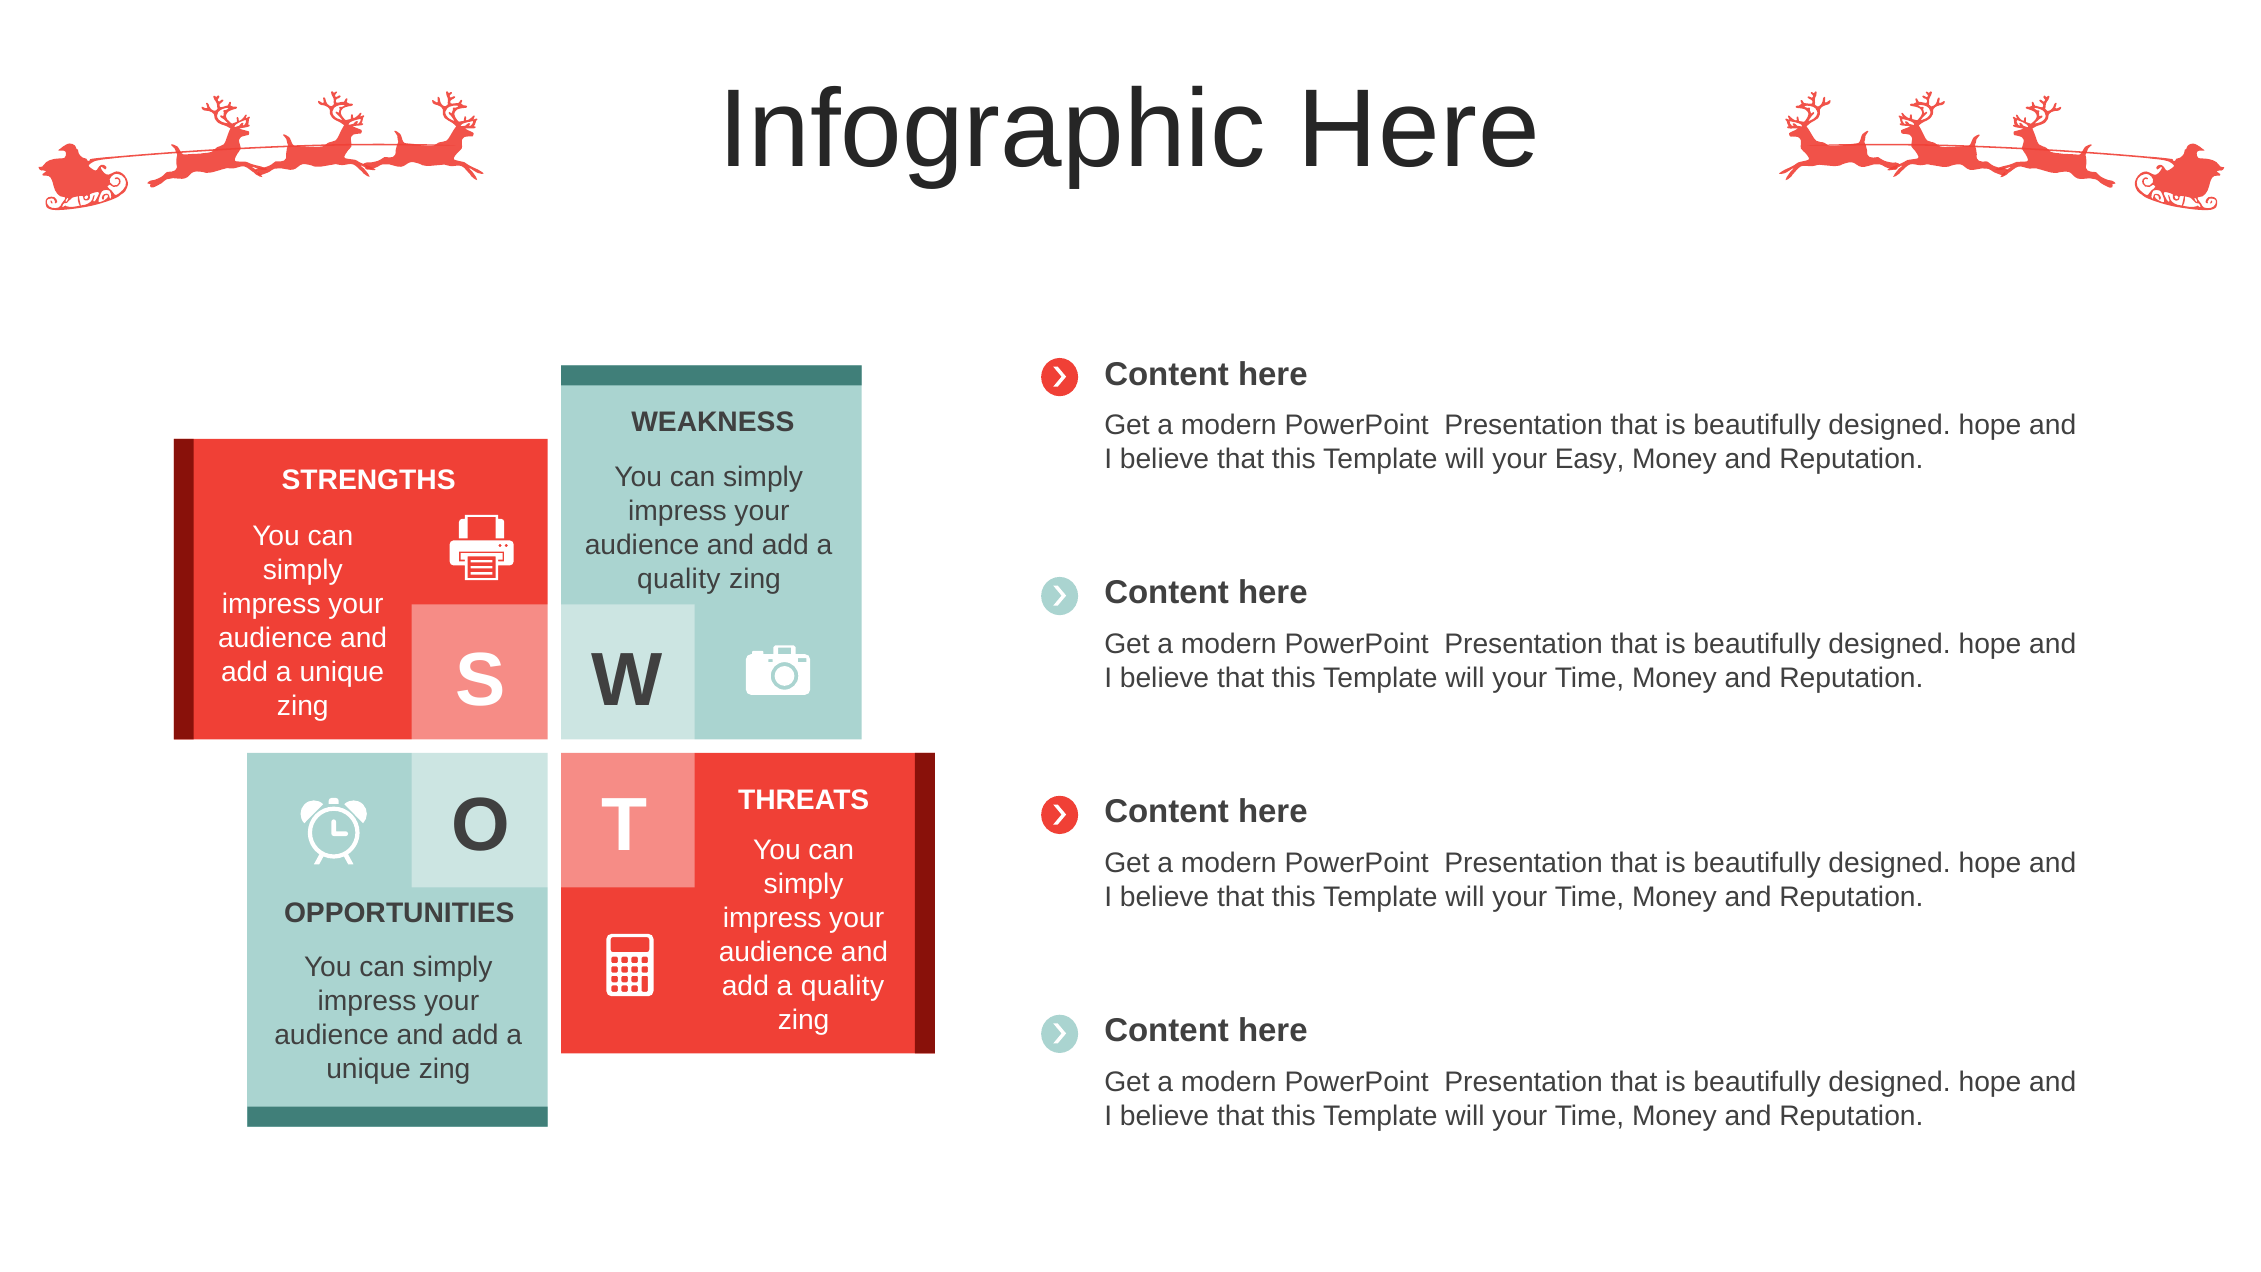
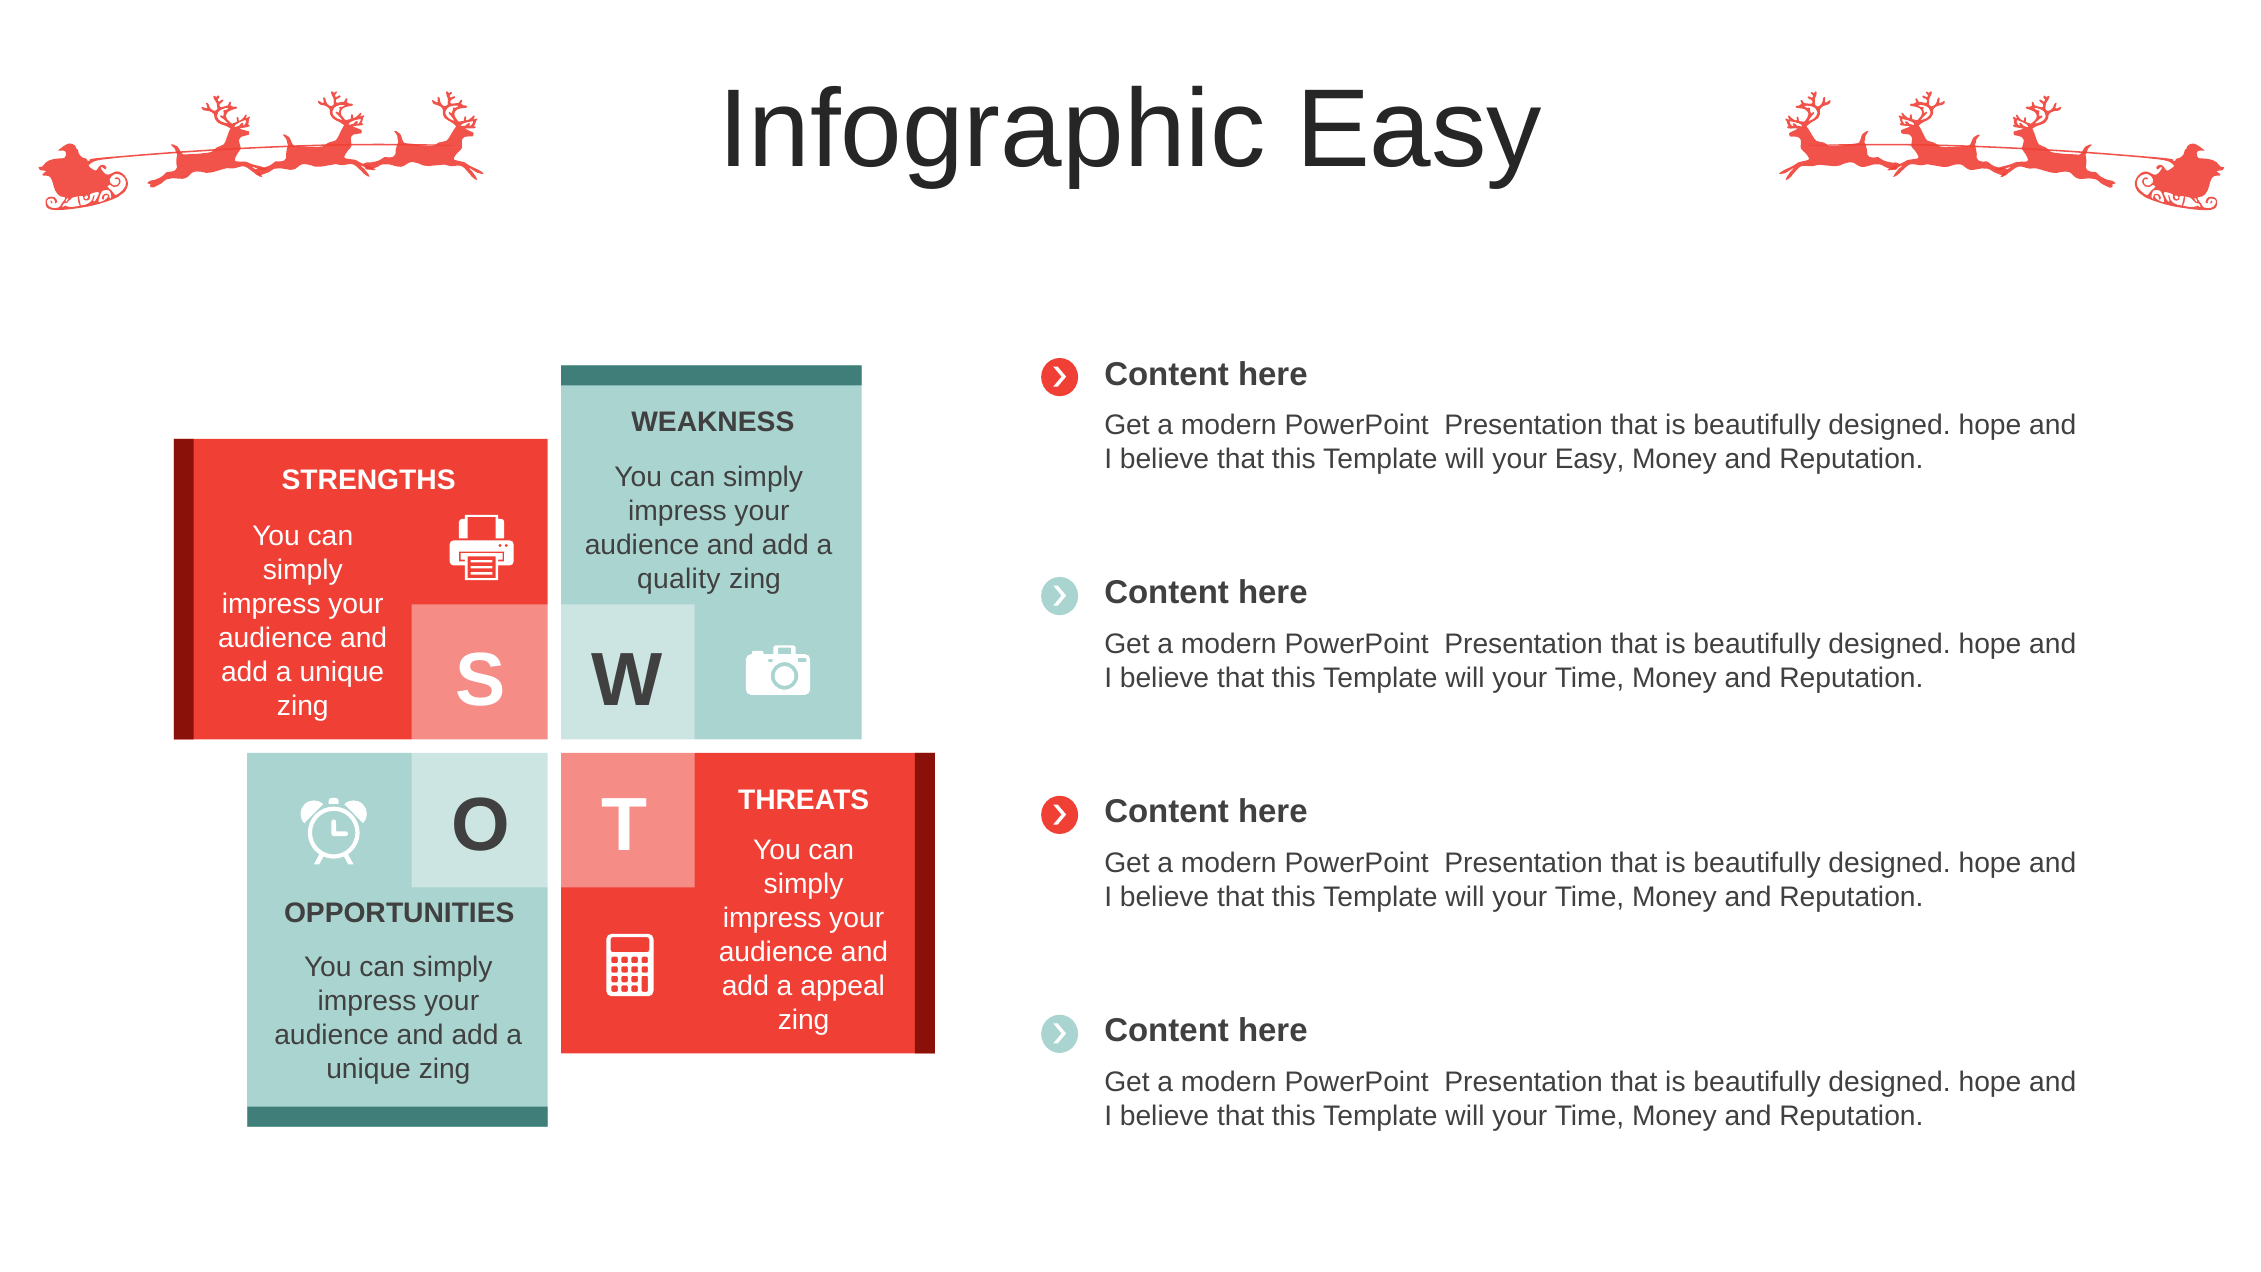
Infographic Here: Here -> Easy (1419, 130)
quality: quality -> appeal (843, 986)
